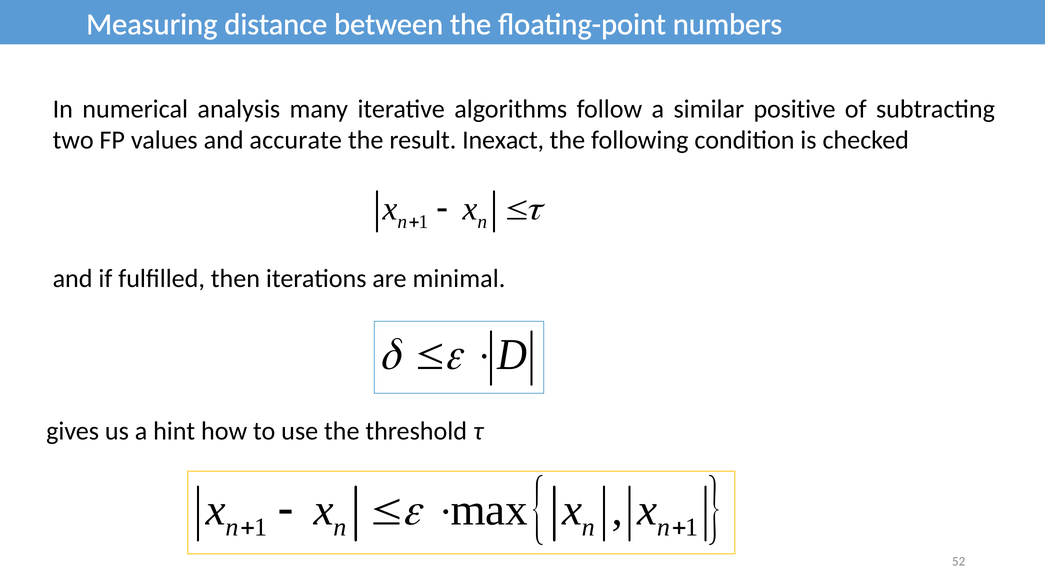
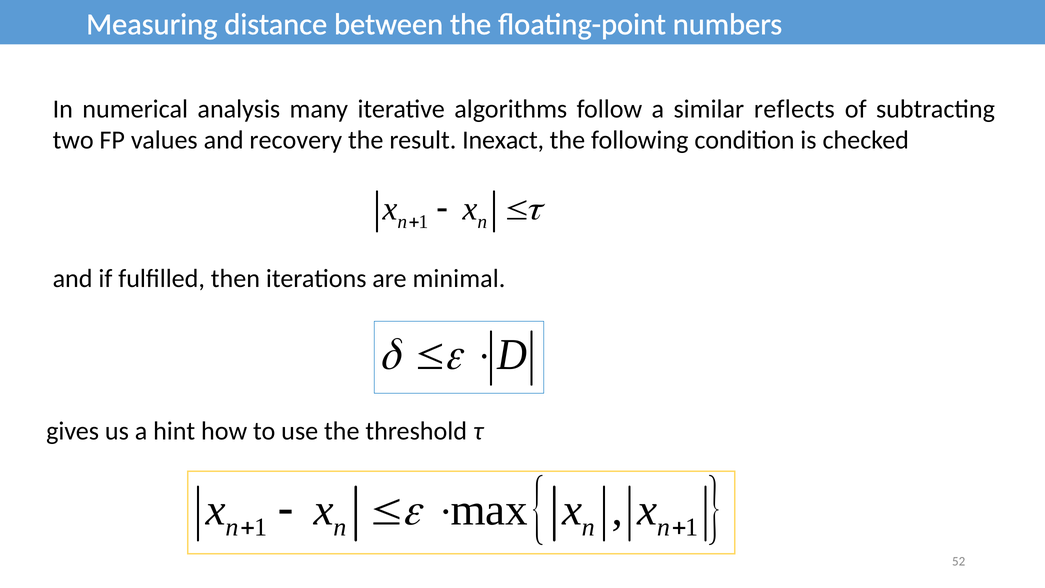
positive: positive -> reflects (794, 109)
accurate: accurate -> recovery (296, 140)
